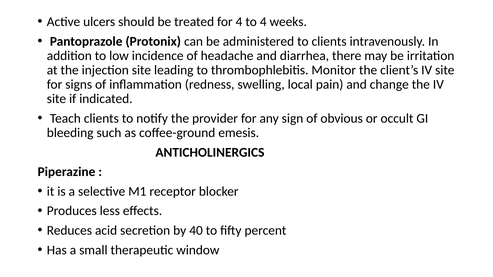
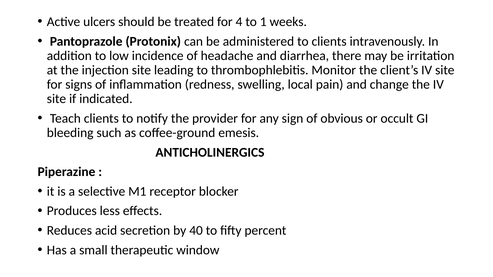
to 4: 4 -> 1 (263, 22)
